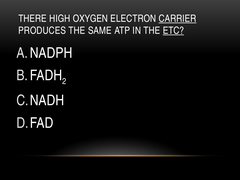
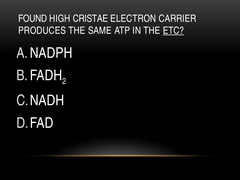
THERE: THERE -> FOUND (33, 19)
OXYGEN: OXYGEN -> CRISTAE (90, 19)
CARRIER underline: present -> none (177, 19)
